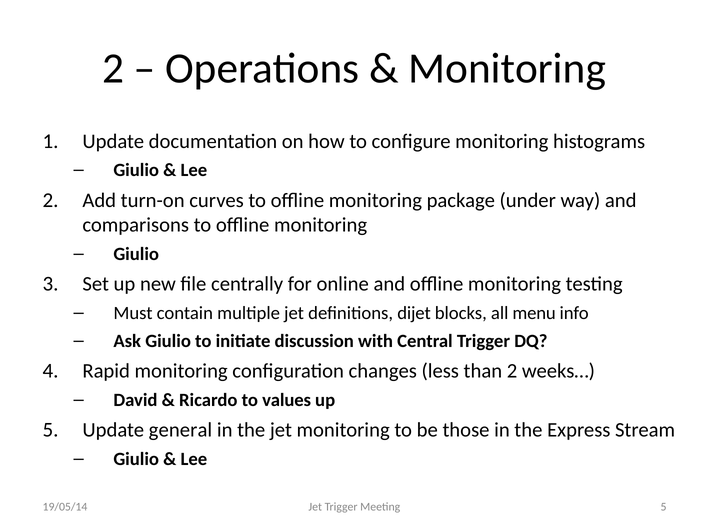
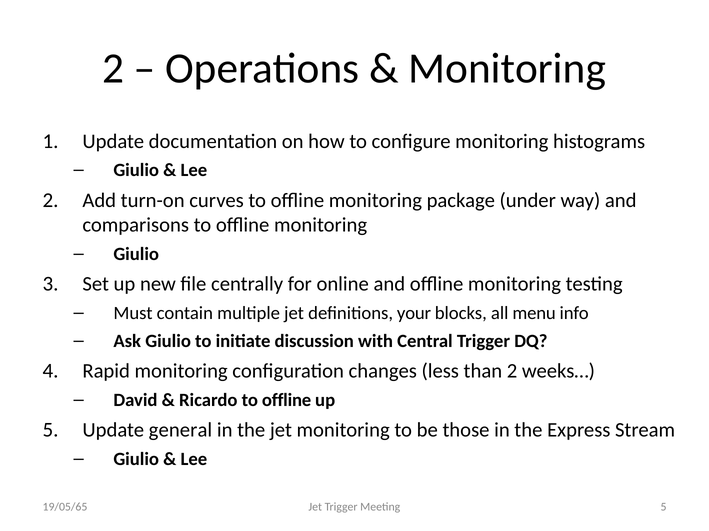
dijet: dijet -> your (414, 313)
Ricardo to values: values -> offline (287, 401)
19/05/14: 19/05/14 -> 19/05/65 (65, 508)
